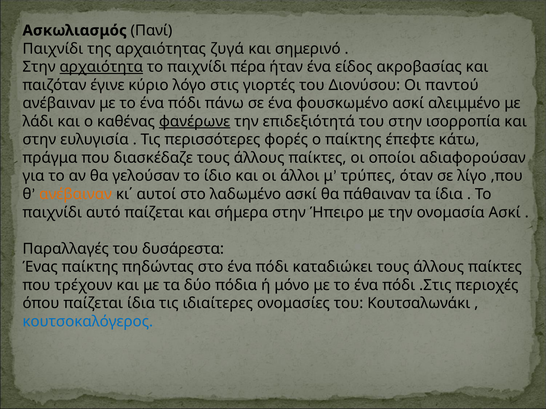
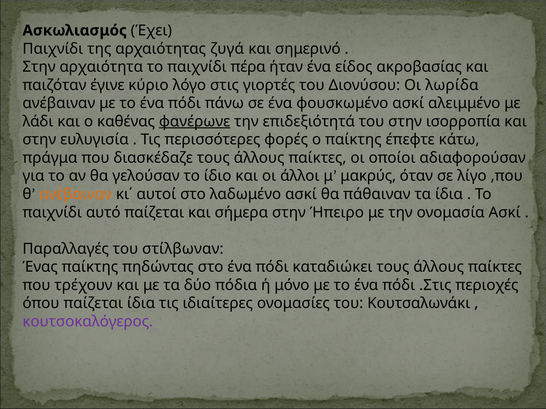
Πανί: Πανί -> Έχει (151, 31)
αρχαιότητα underline: present -> none (101, 67)
παντού: παντού -> λωρίδα (452, 85)
τρύπες: τρύπες -> μακρύς (368, 176)
δυσάρεστα: δυσάρεστα -> στίλβωναν (183, 249)
κουτσοκαλόγερος colour: blue -> purple (88, 322)
